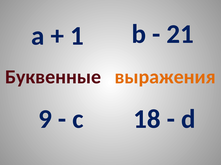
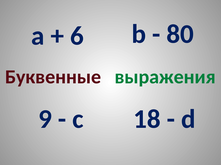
1: 1 -> 6 (77, 36)
21: 21 -> 80 (180, 34)
выражения colour: orange -> green (165, 77)
